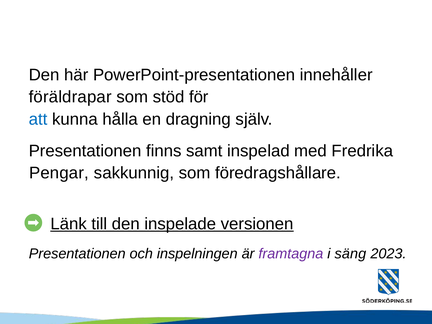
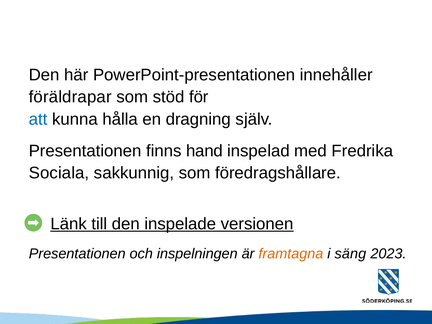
samt: samt -> hand (205, 151)
Pengar: Pengar -> Sociala (59, 173)
framtagna colour: purple -> orange (291, 254)
